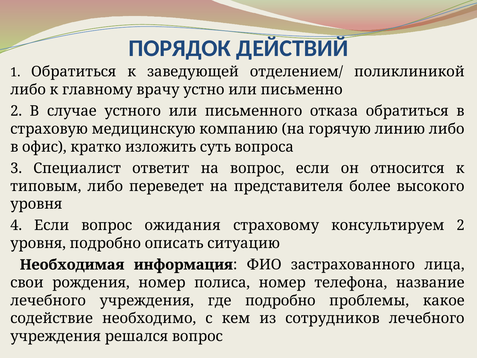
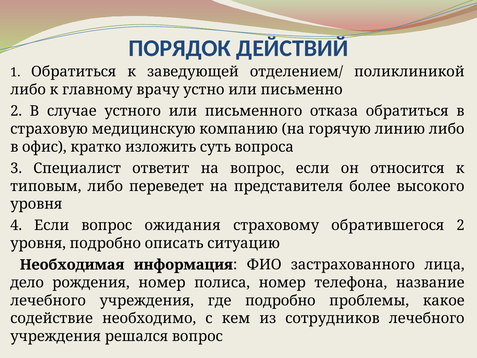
консультируем: консультируем -> обратившегося (388, 225)
свои: свои -> дело (27, 282)
